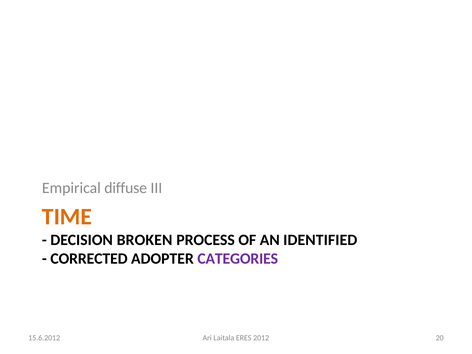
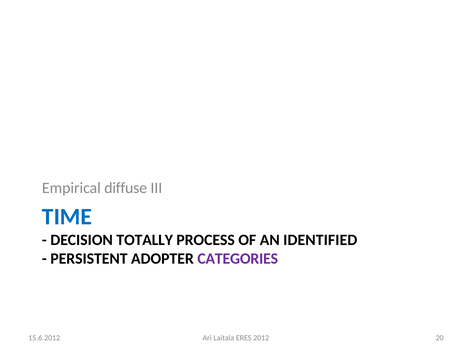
TIME colour: orange -> blue (67, 217)
BROKEN: BROKEN -> TOTALLY (145, 240)
CORRECTED: CORRECTED -> PERSISTENT (89, 259)
